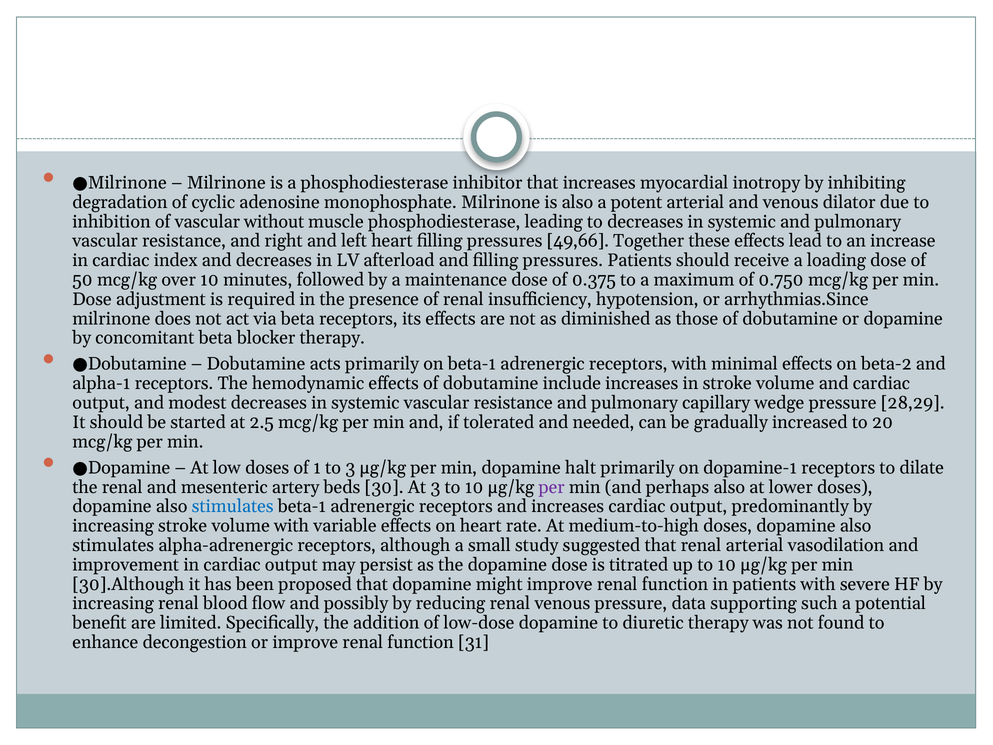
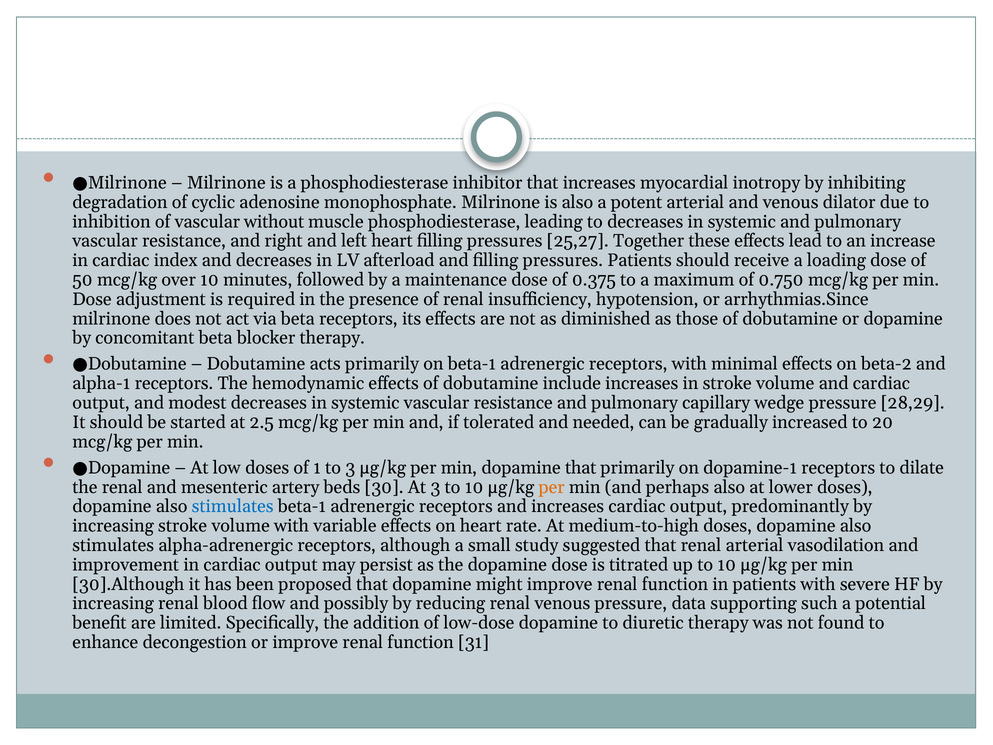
49,66: 49,66 -> 25,27 (578, 241)
dopamine halt: halt -> that (581, 468)
per colour: purple -> orange (552, 487)
